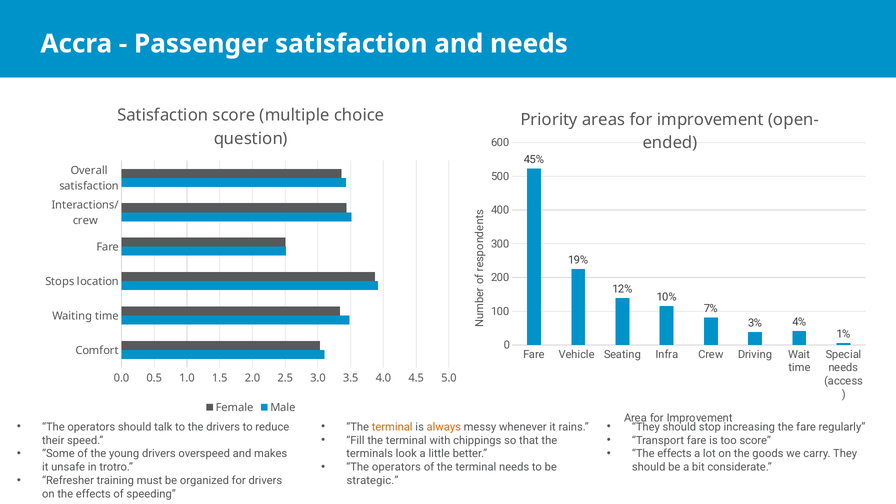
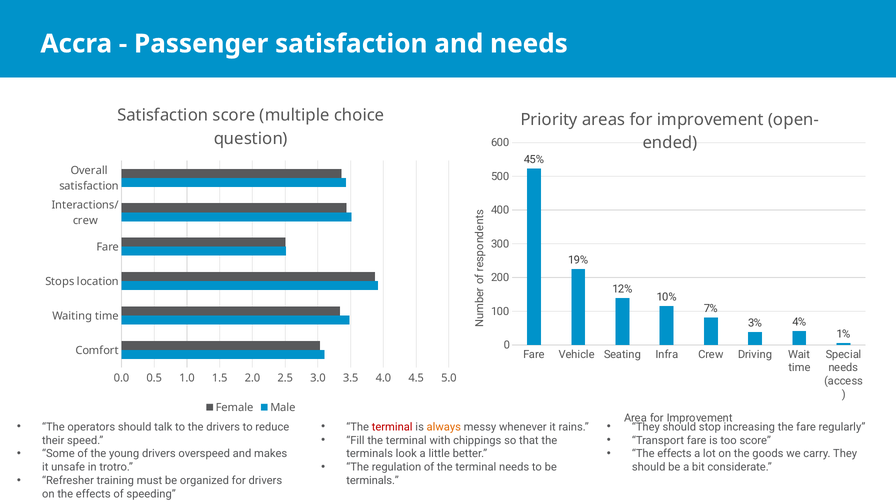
terminal colour: orange -> red (392, 427)
operators: operators -> regulation (396, 467)
strategic: strategic -> terminals (373, 481)
